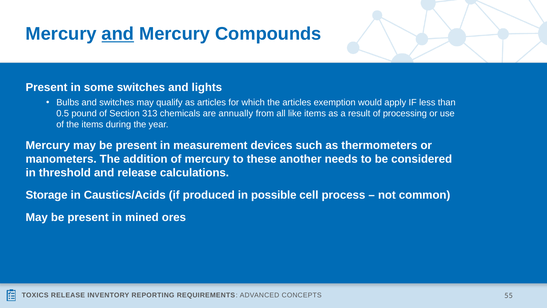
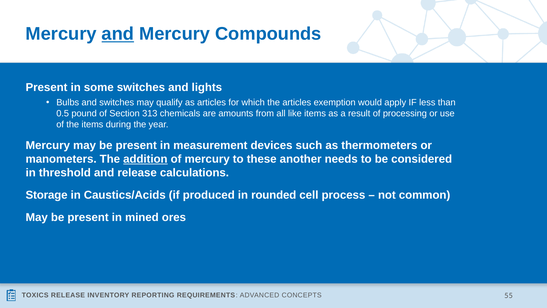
annually: annually -> amounts (236, 113)
addition underline: none -> present (145, 159)
possible: possible -> rounded (274, 195)
